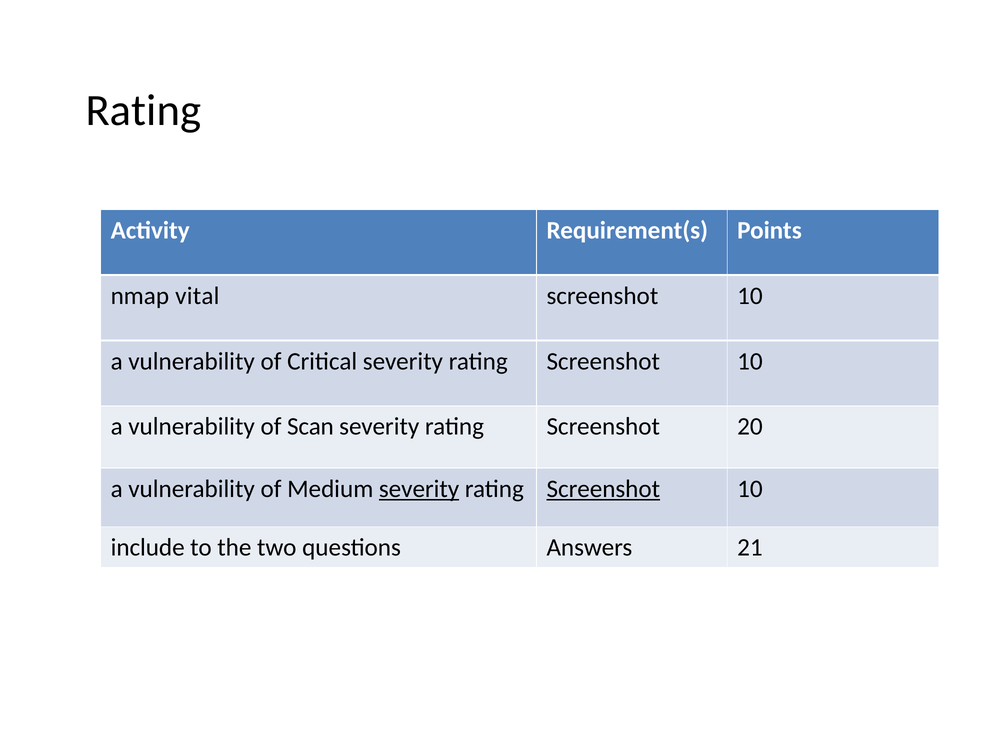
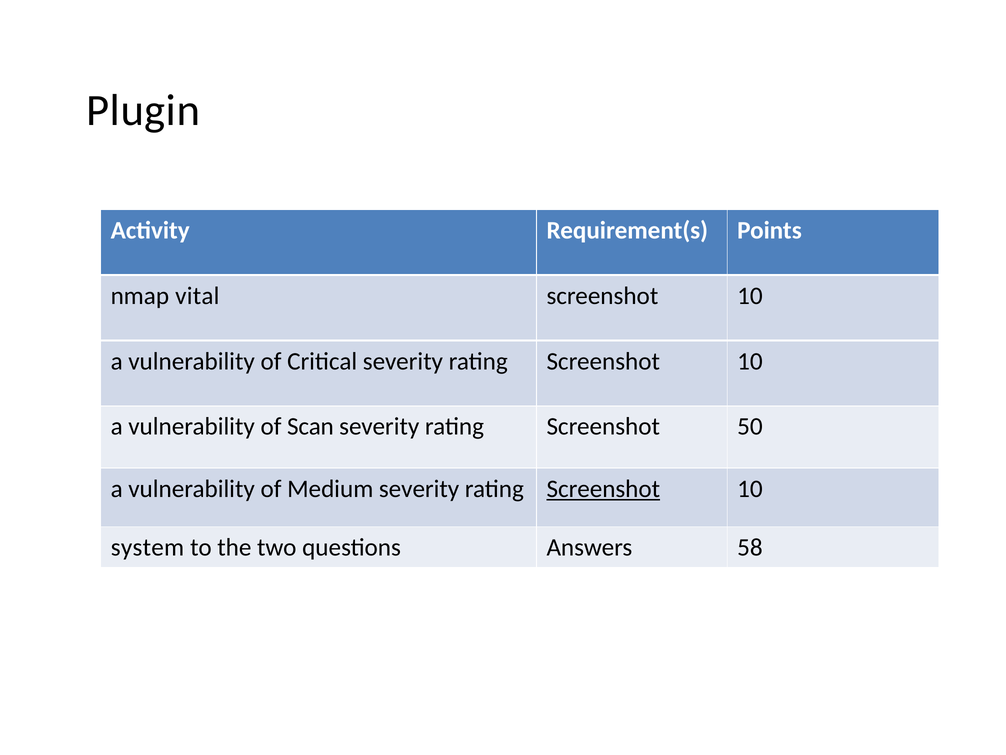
Rating: Rating -> Plugin (143, 110)
20: 20 -> 50 (750, 426)
severity underline: present -> none (419, 488)
include: include -> system (148, 547)
21: 21 -> 58 (750, 547)
